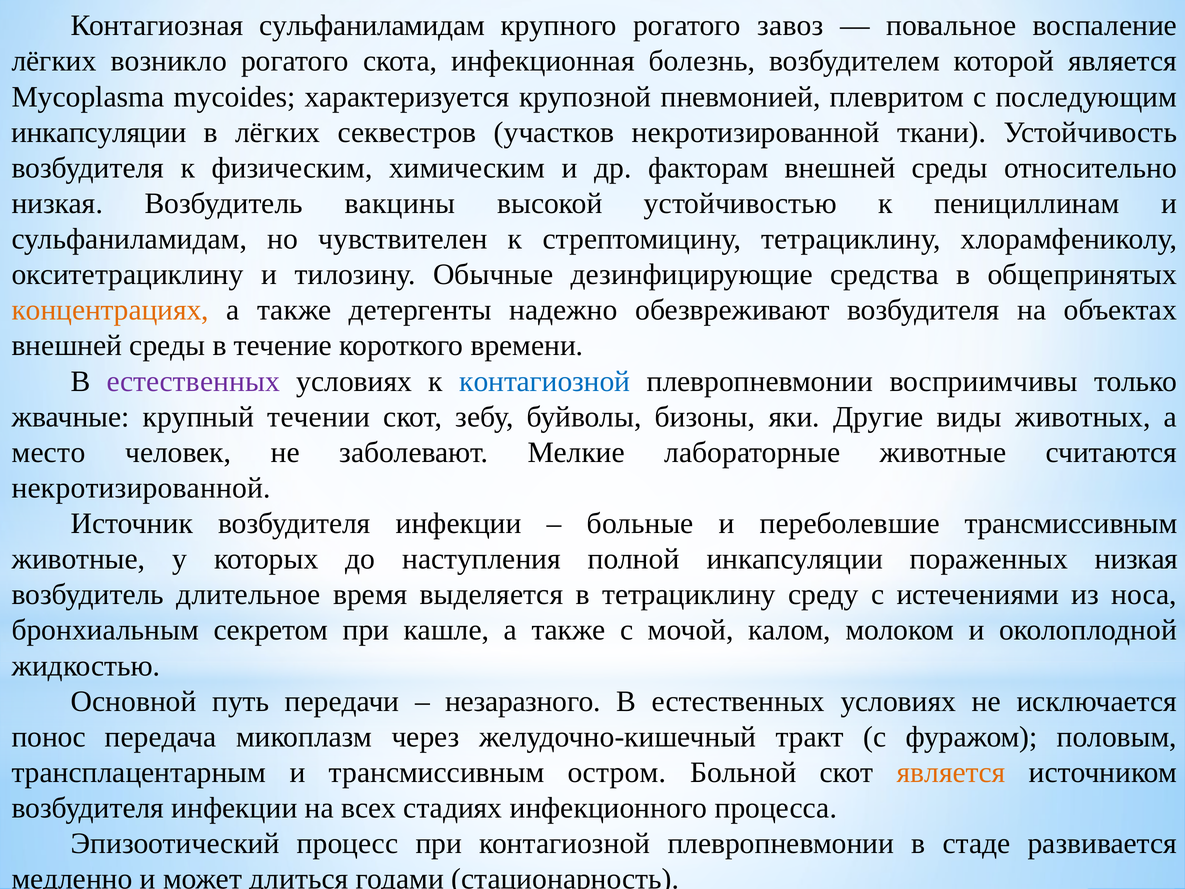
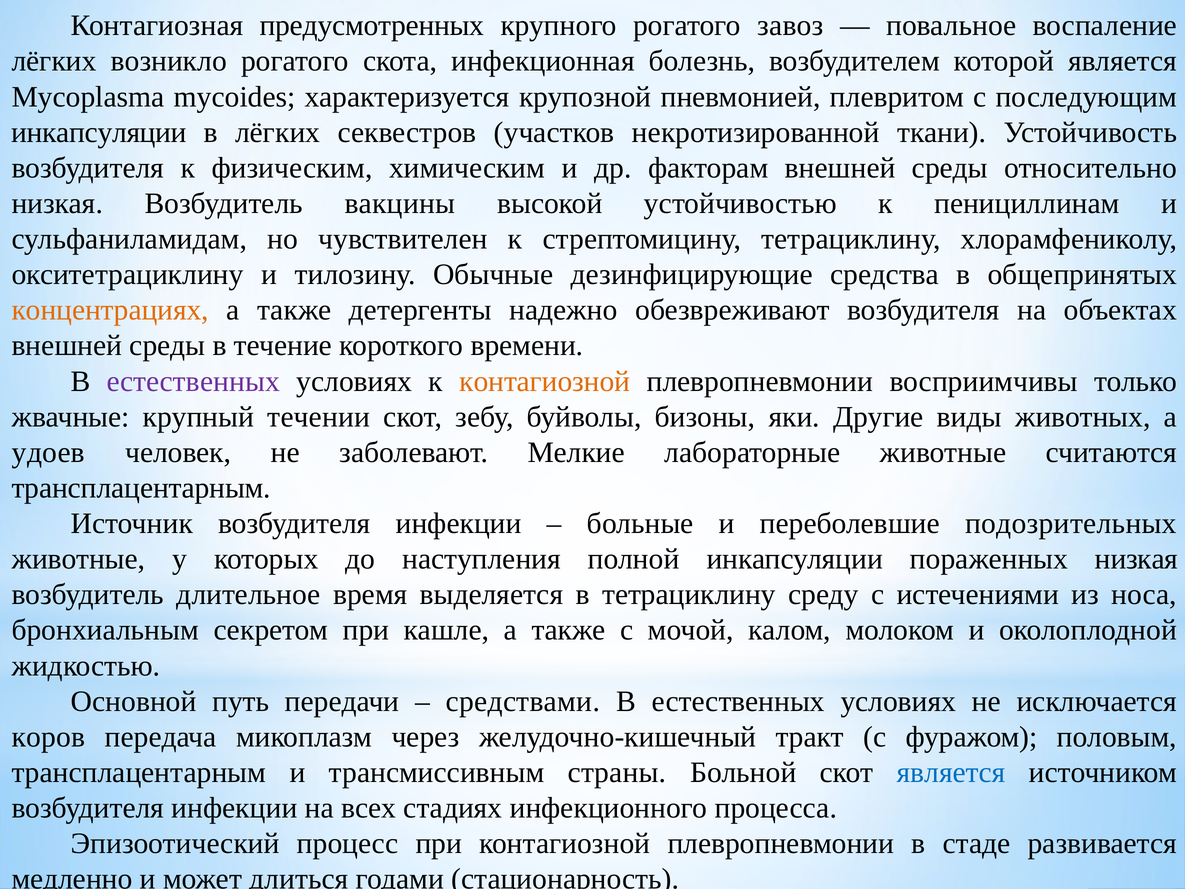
Контагиозная сульфаниламидам: сульфаниламидам -> предусмотренных (372, 26)
контагиозной colour: blue -> orange (545, 381)
место: место -> удоев (48, 452)
некротизированной: некротизированной -> трансплацентарным (141, 488)
переболевшие трансмиссивным: трансмиссивным -> подозрительных (1071, 523)
незаразного: незаразного -> средствами (523, 701)
понос: понос -> коров (48, 737)
остром: остром -> страны (617, 772)
является colour: orange -> blue (951, 772)
